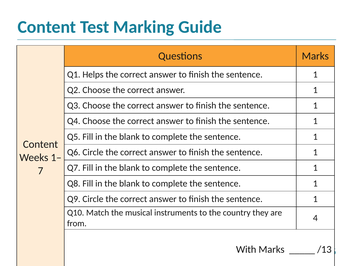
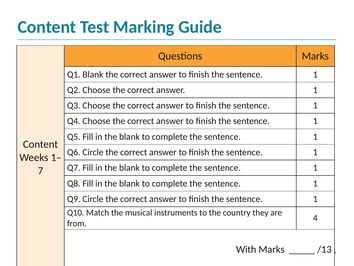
Q1 Helps: Helps -> Blank (93, 74)
